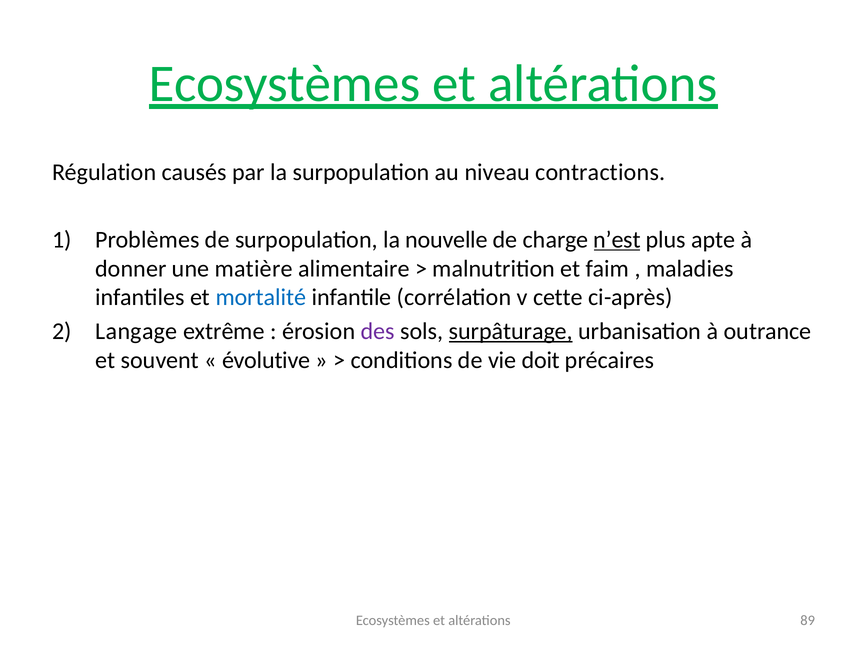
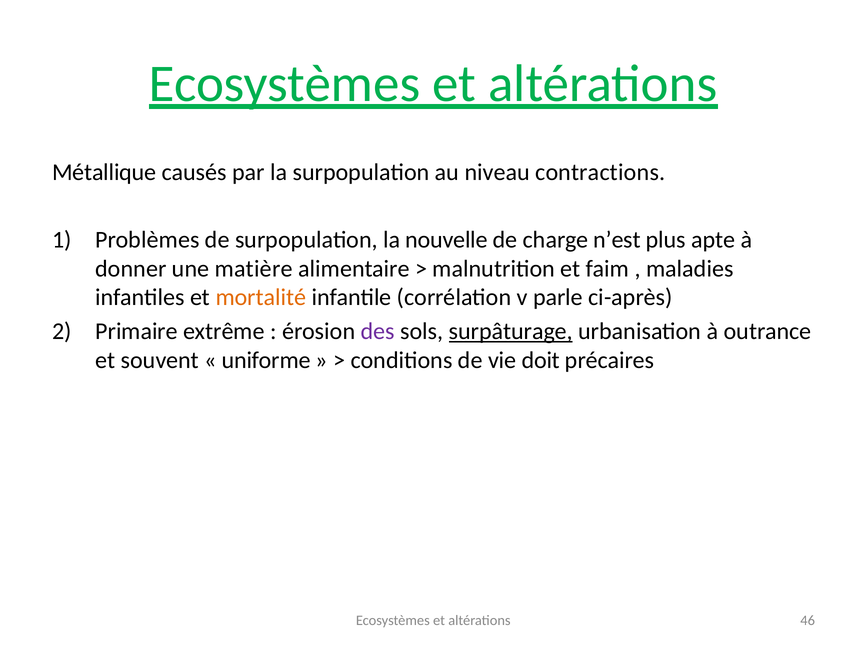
Régulation: Régulation -> Métallique (104, 172)
n’est underline: present -> none (617, 240)
mortalité colour: blue -> orange (261, 298)
cette: cette -> parle (558, 298)
Langage: Langage -> Primaire (137, 331)
évolutive: évolutive -> uniforme (266, 360)
89: 89 -> 46 (808, 621)
